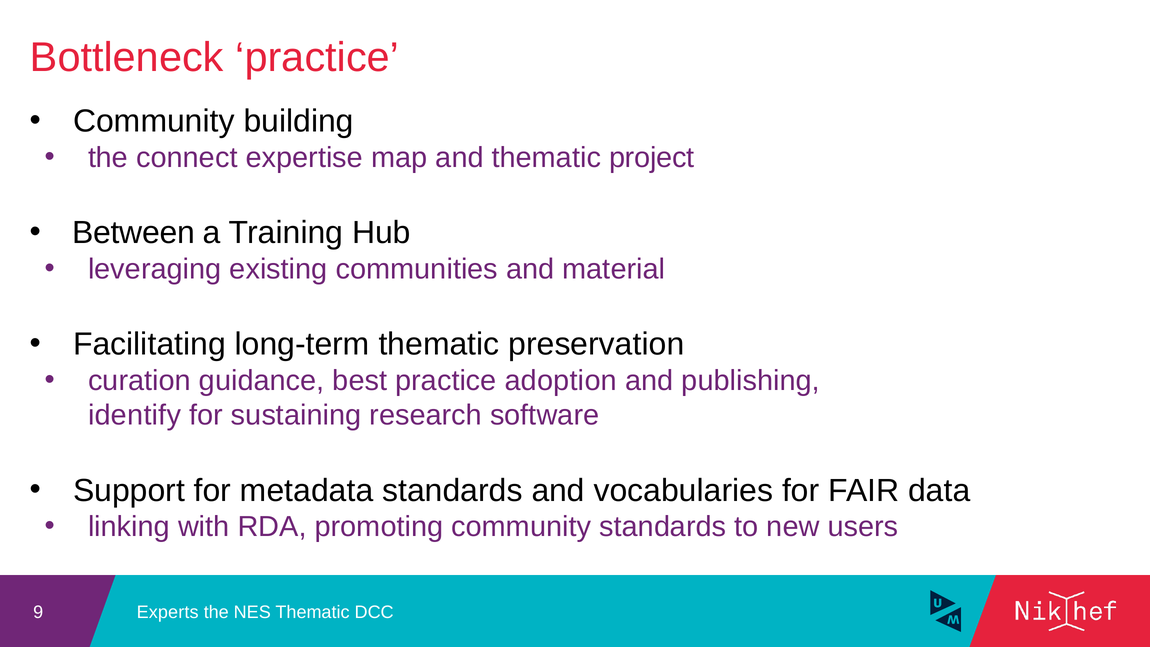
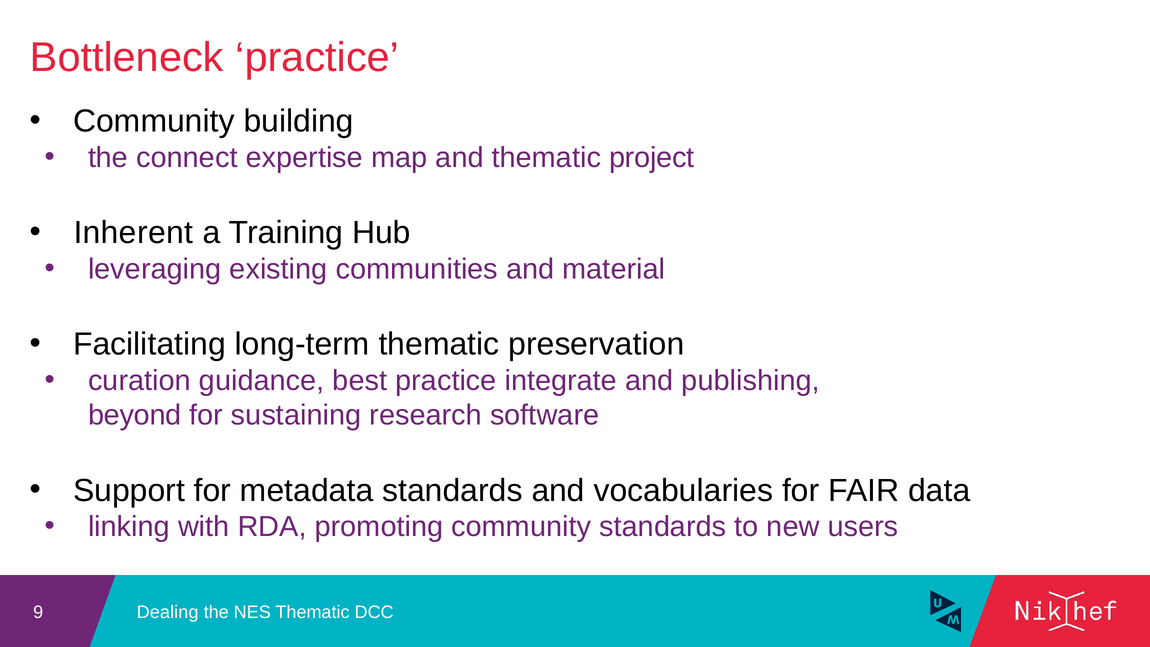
Between: Between -> Inherent (133, 233)
adoption: adoption -> integrate (561, 381)
identify: identify -> beyond (135, 415)
Experts: Experts -> Dealing (168, 612)
